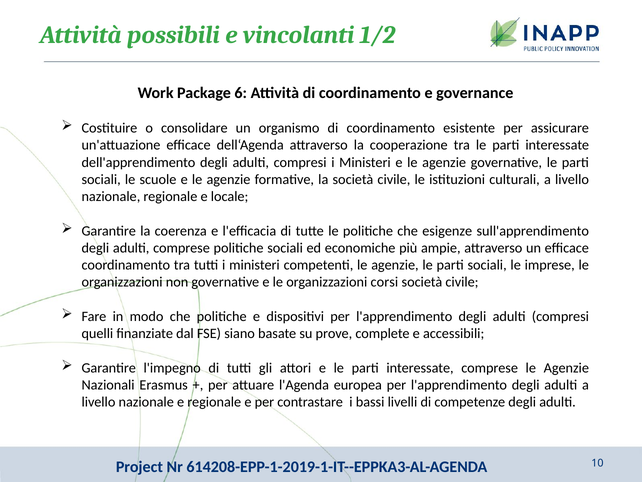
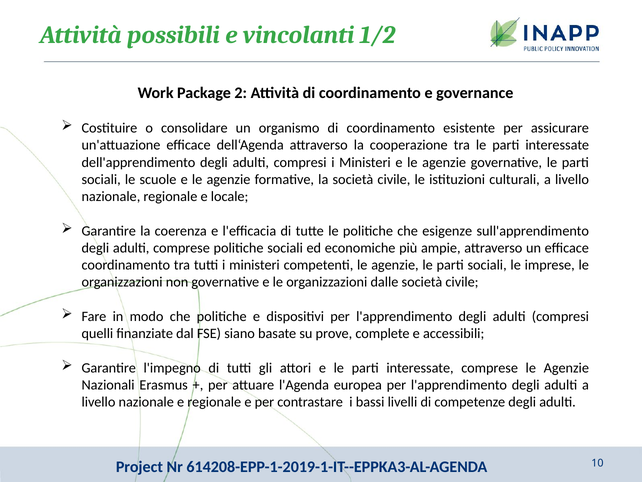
6: 6 -> 2 (241, 93)
corsi: corsi -> dalle (384, 282)
